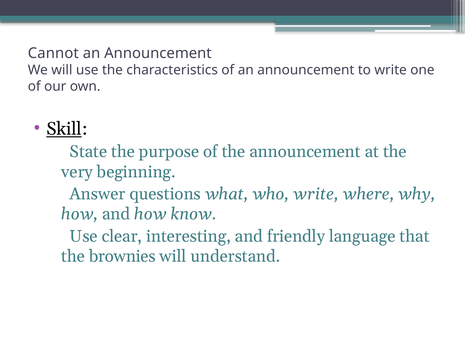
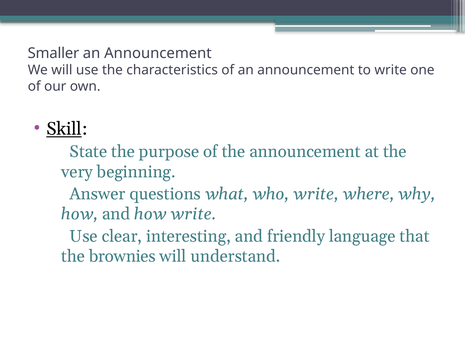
Cannot: Cannot -> Smaller (53, 53)
how know: know -> write (193, 214)
